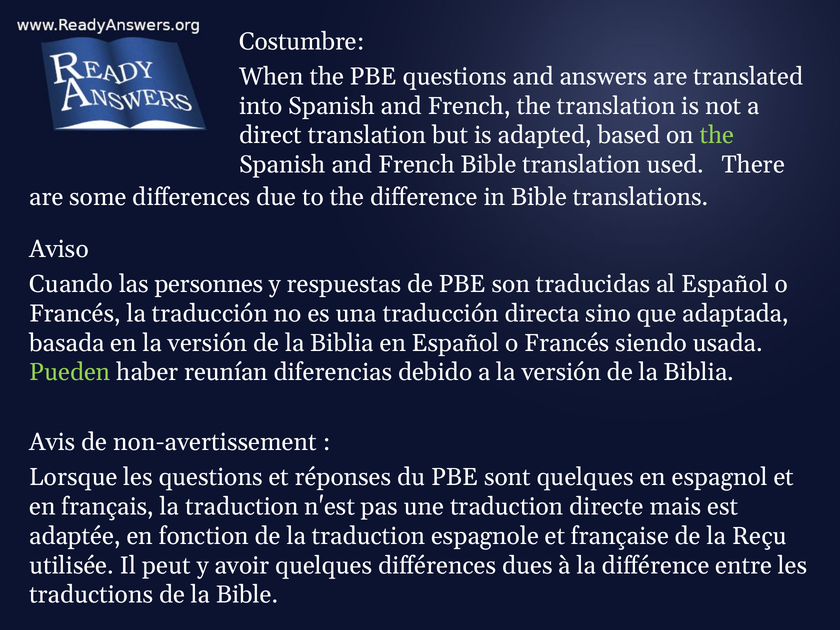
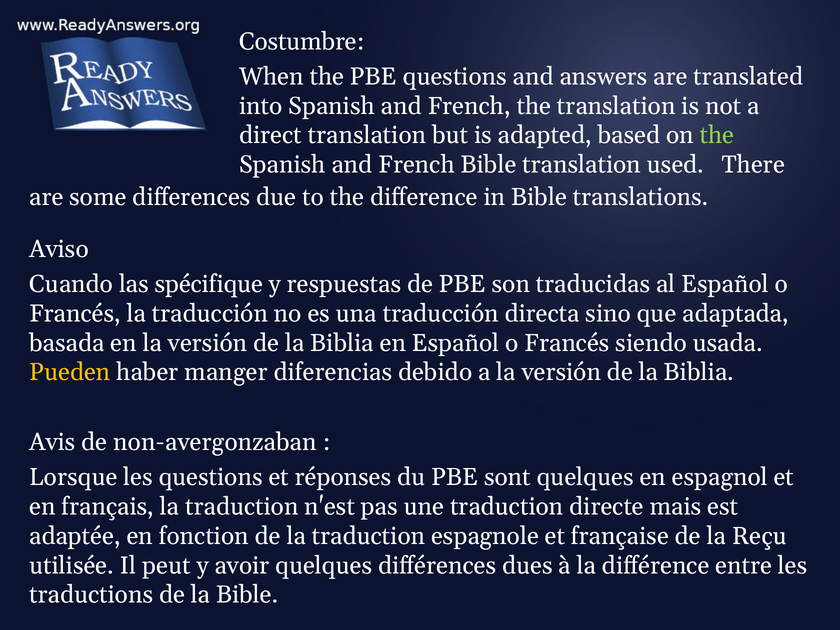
personnes: personnes -> spécifique (209, 284)
Pueden colour: light green -> yellow (70, 372)
reunían: reunían -> manger (226, 372)
non-avertissement: non-avertissement -> non-avergonzaban (215, 442)
